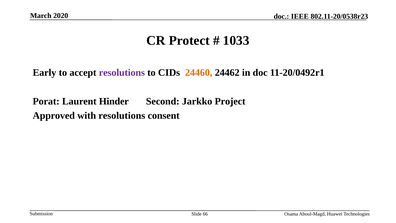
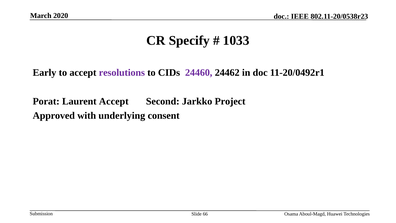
Protect: Protect -> Specify (189, 40)
24460 colour: orange -> purple (199, 72)
Laurent Hinder: Hinder -> Accept (114, 101)
with resolutions: resolutions -> underlying (122, 116)
